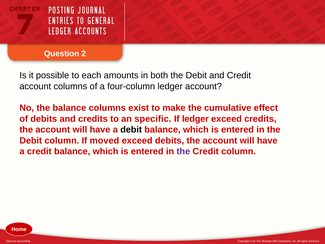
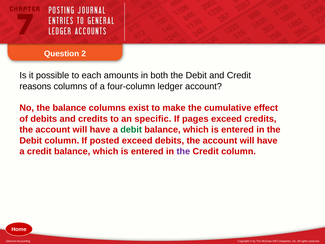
account: account -> reasons (35, 86)
If ledger: ledger -> pages (195, 119)
debit colour: black -> green (131, 130)
moved: moved -> posted (105, 140)
